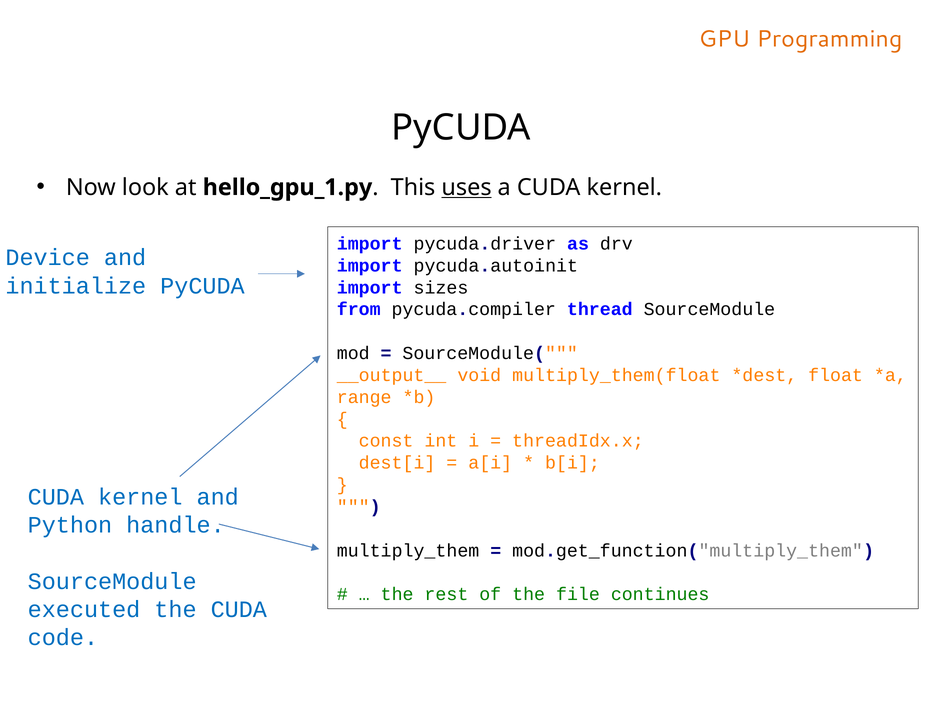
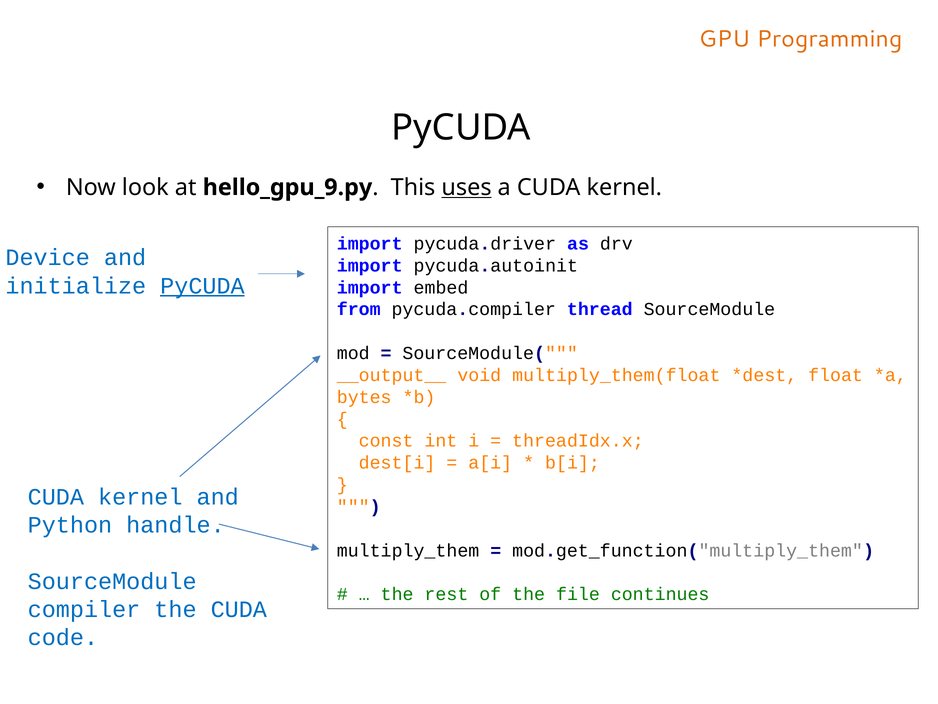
hello_gpu_1.py: hello_gpu_1.py -> hello_gpu_9.py (287, 187)
PyCUDA underline: none -> present (202, 286)
sizes: sizes -> embed (441, 287)
range: range -> bytes (364, 397)
executed: executed -> compiler (84, 609)
